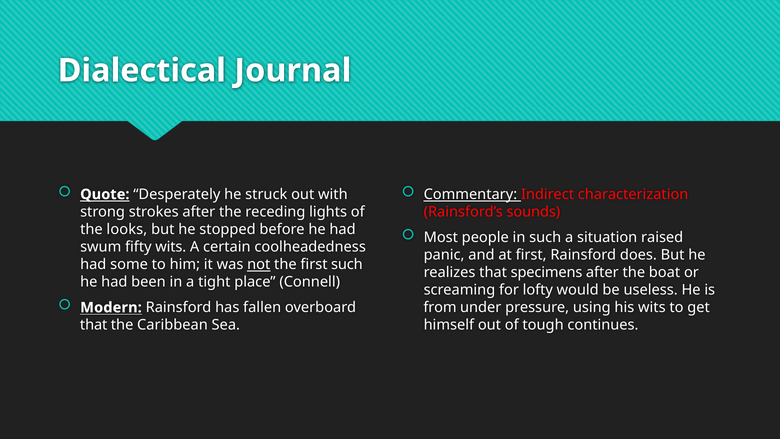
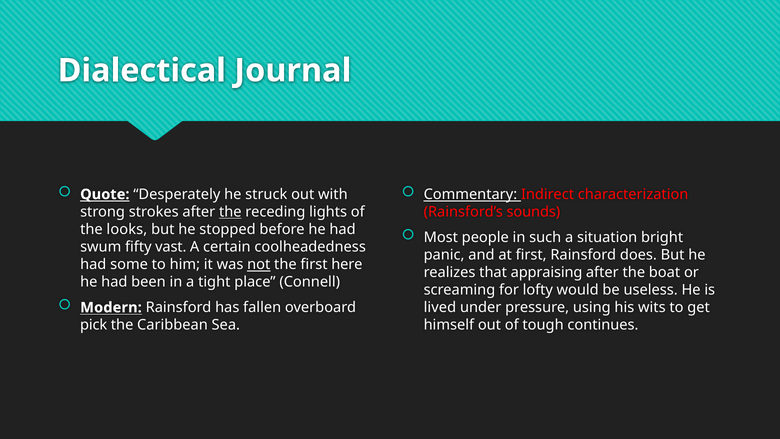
the underline: none -> present (230, 212)
raised: raised -> bright (662, 237)
fifty wits: wits -> vast (171, 247)
first such: such -> here (347, 264)
specimens: specimens -> appraising (547, 272)
from: from -> lived (440, 307)
that: that -> pick (94, 325)
